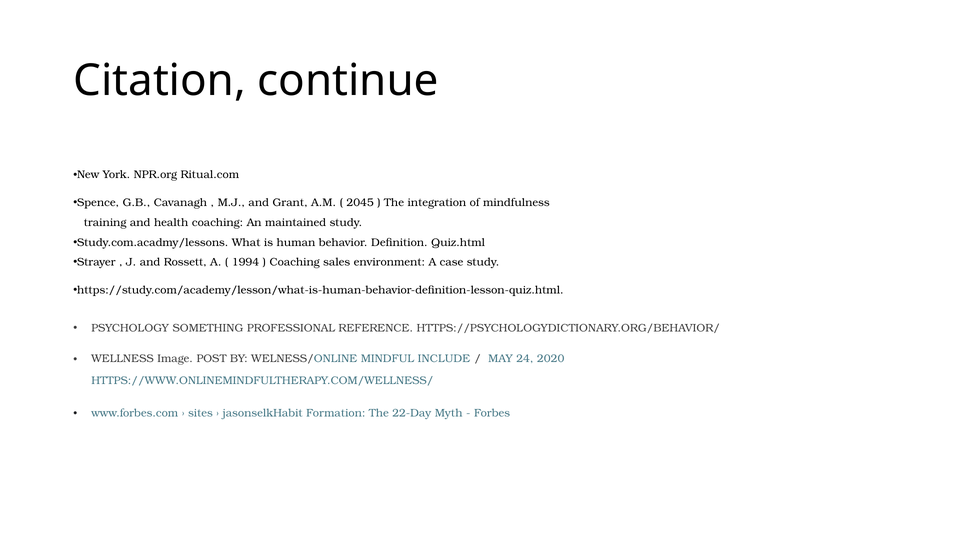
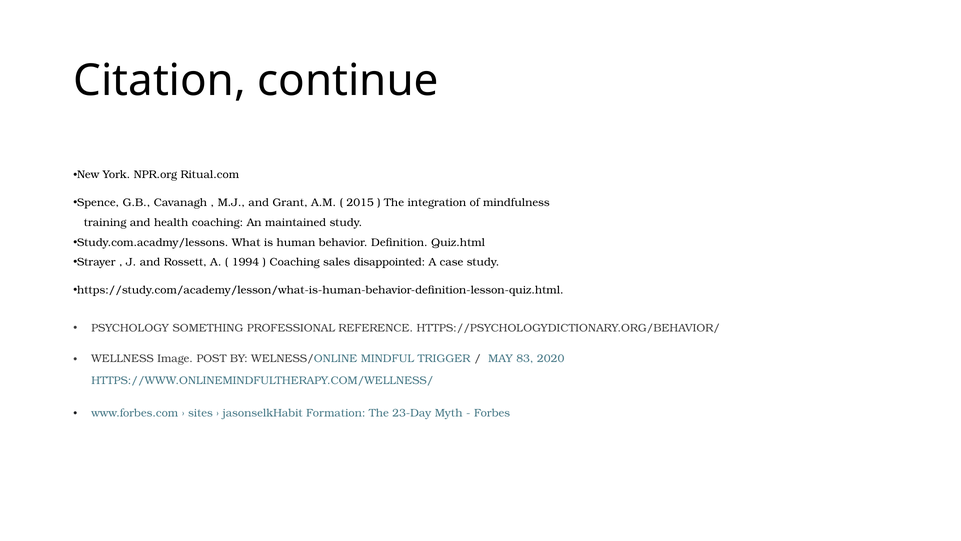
2045: 2045 -> 2015 (360, 203)
environment: environment -> disappointed (389, 262)
INCLUDE: INCLUDE -> TRIGGER (444, 358)
24: 24 -> 83 (525, 358)
22-Day: 22-Day -> 23-Day (412, 413)
